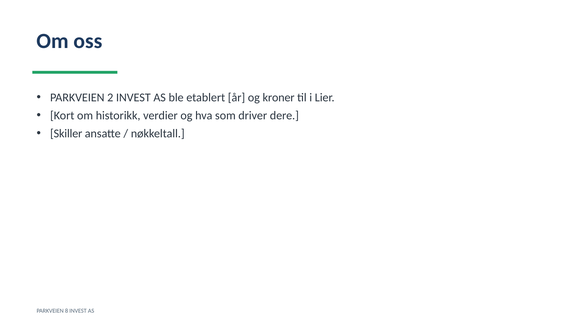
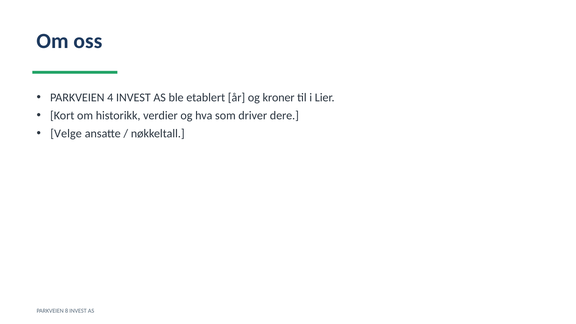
2: 2 -> 4 (110, 98)
Skiller: Skiller -> Velge (66, 134)
